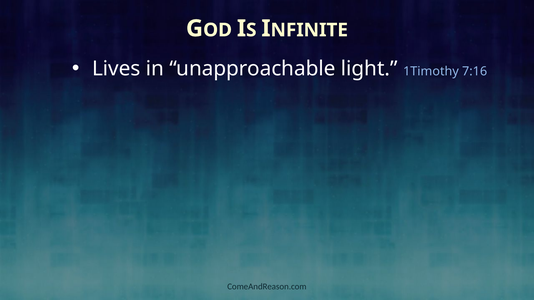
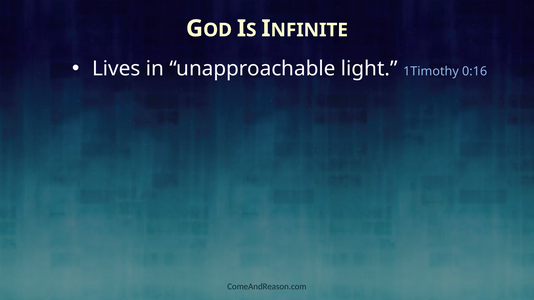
7:16: 7:16 -> 0:16 (475, 72)
